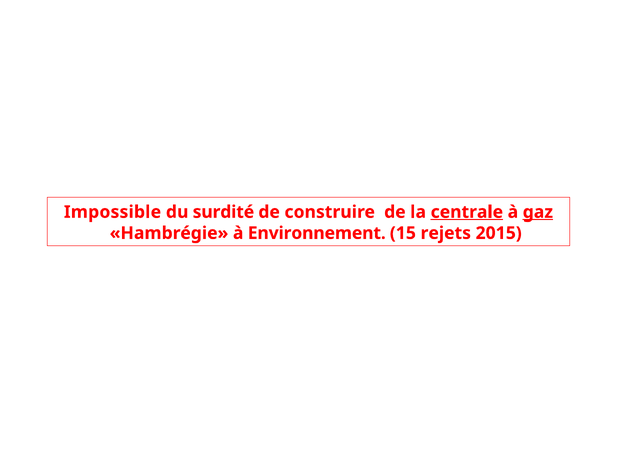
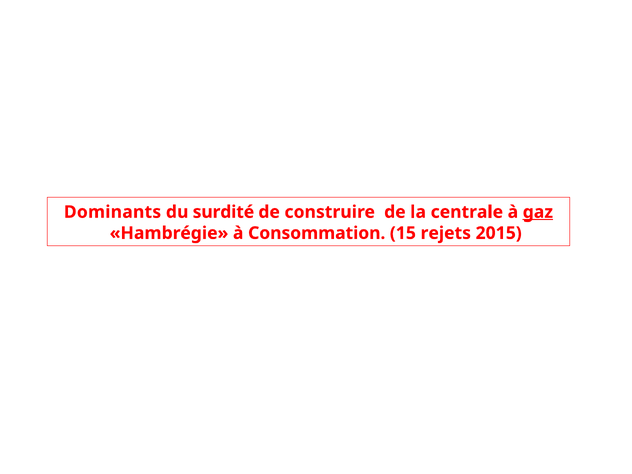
Impossible: Impossible -> Dominants (112, 212)
centrale underline: present -> none (467, 212)
Environnement: Environnement -> Consommation (317, 233)
